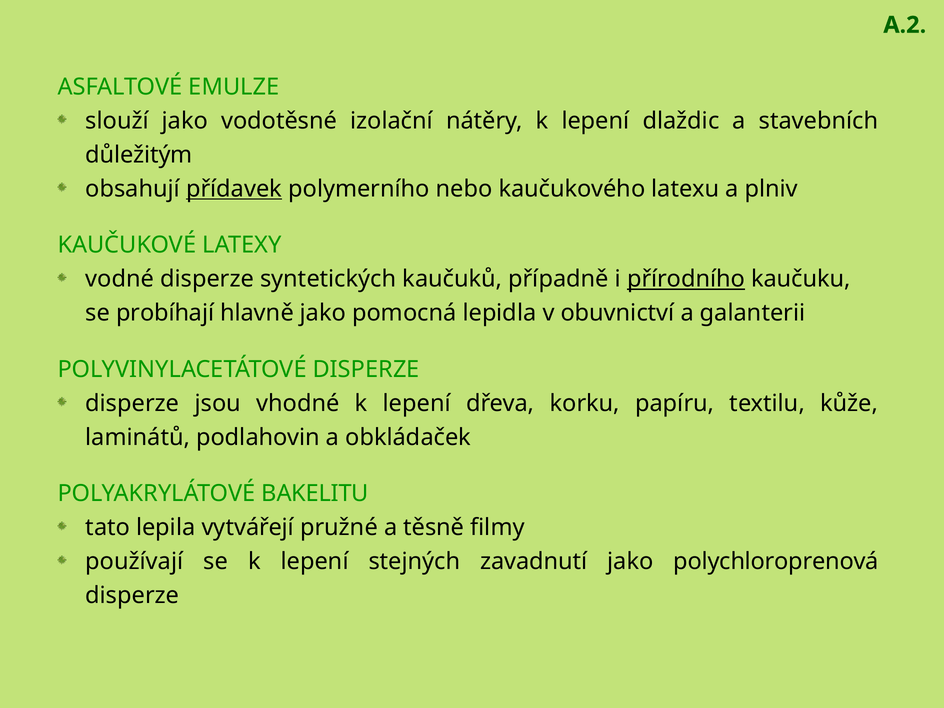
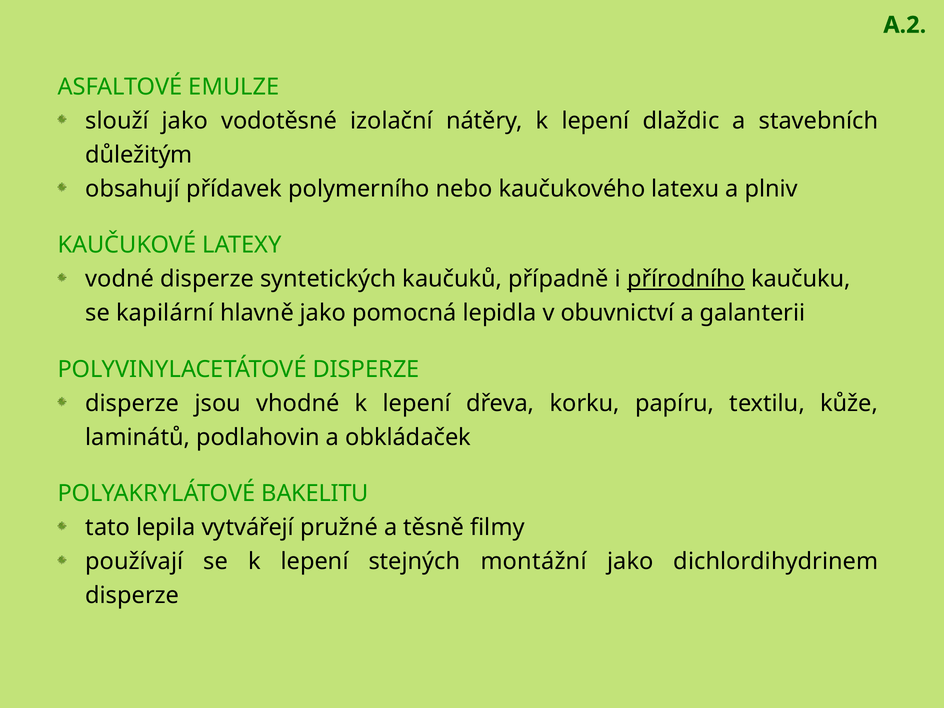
přídavek underline: present -> none (234, 189)
probíhají: probíhají -> kapilární (165, 313)
zavadnutí: zavadnutí -> montážní (534, 562)
polychloroprenová: polychloroprenová -> dichlordihydrinem (776, 562)
